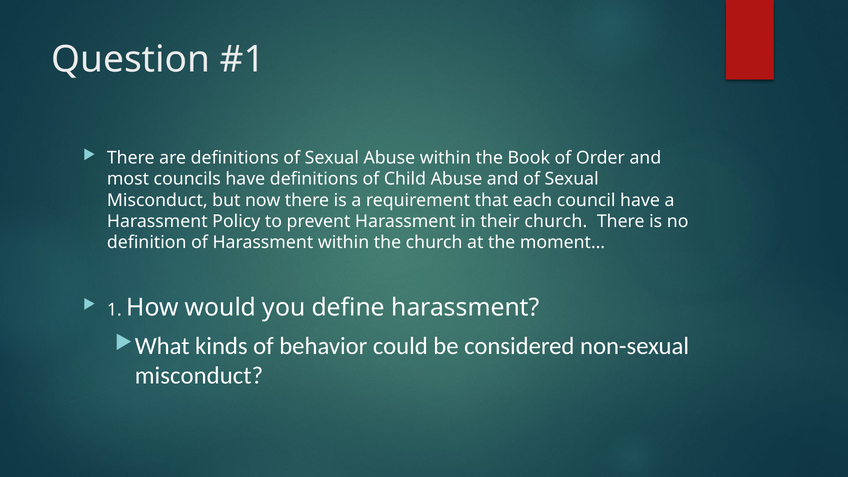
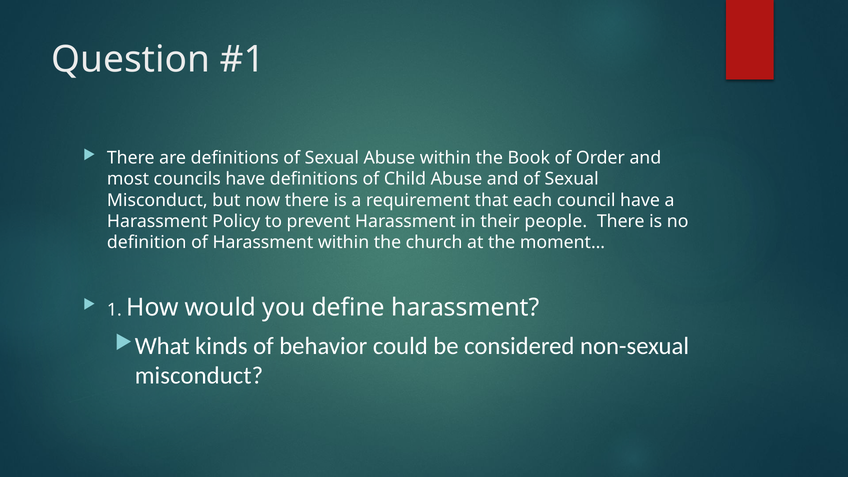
their church: church -> people (556, 221)
